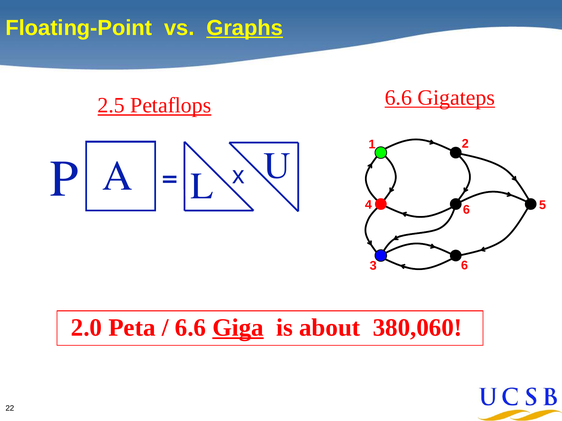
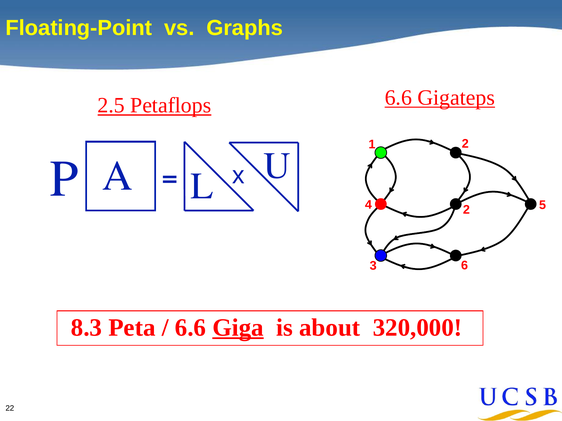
Graphs underline: present -> none (245, 28)
4 6: 6 -> 2 (466, 210)
2.0: 2.0 -> 8.3 (87, 328)
380,060: 380,060 -> 320,000 (417, 328)
